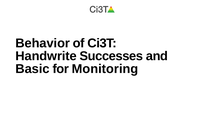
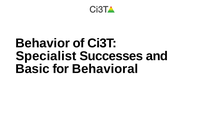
Handwrite: Handwrite -> Specialist (46, 56)
Monitoring: Monitoring -> Behavioral (105, 69)
